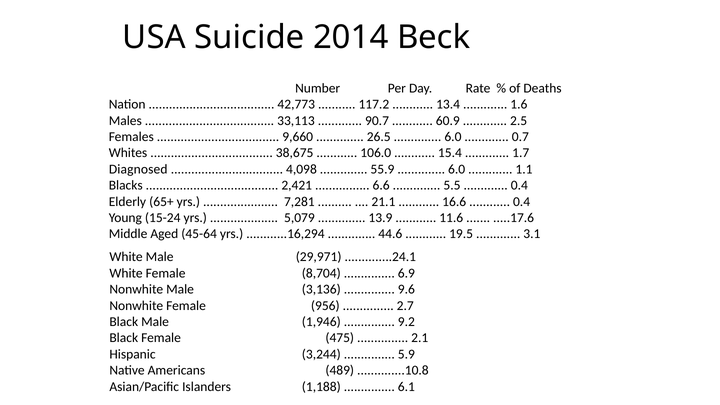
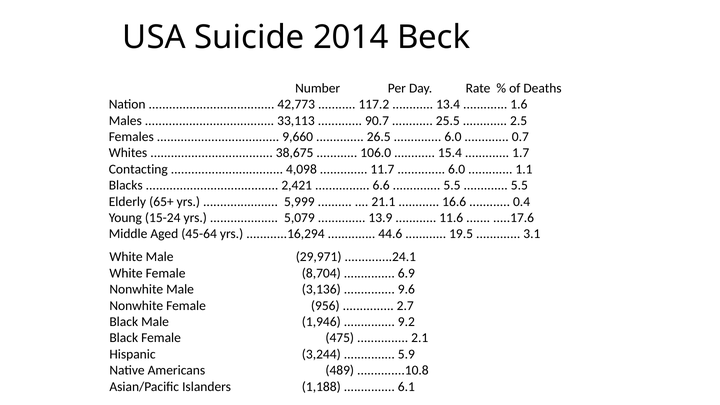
60.9: 60.9 -> 25.5 (448, 121)
Diagnosed: Diagnosed -> Contacting (138, 169)
55.9: 55.9 -> 11.7 (382, 169)
0.4: 0.4 -> 5.5 (519, 185)
7,281: 7,281 -> 5,999 (299, 202)
